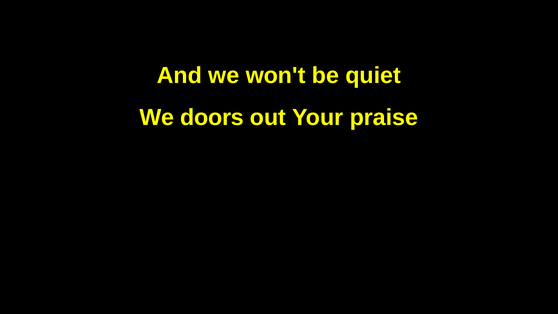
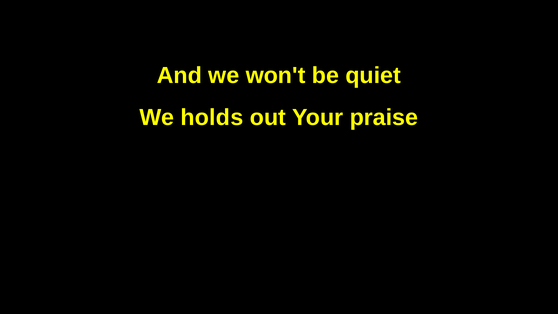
doors: doors -> holds (212, 117)
